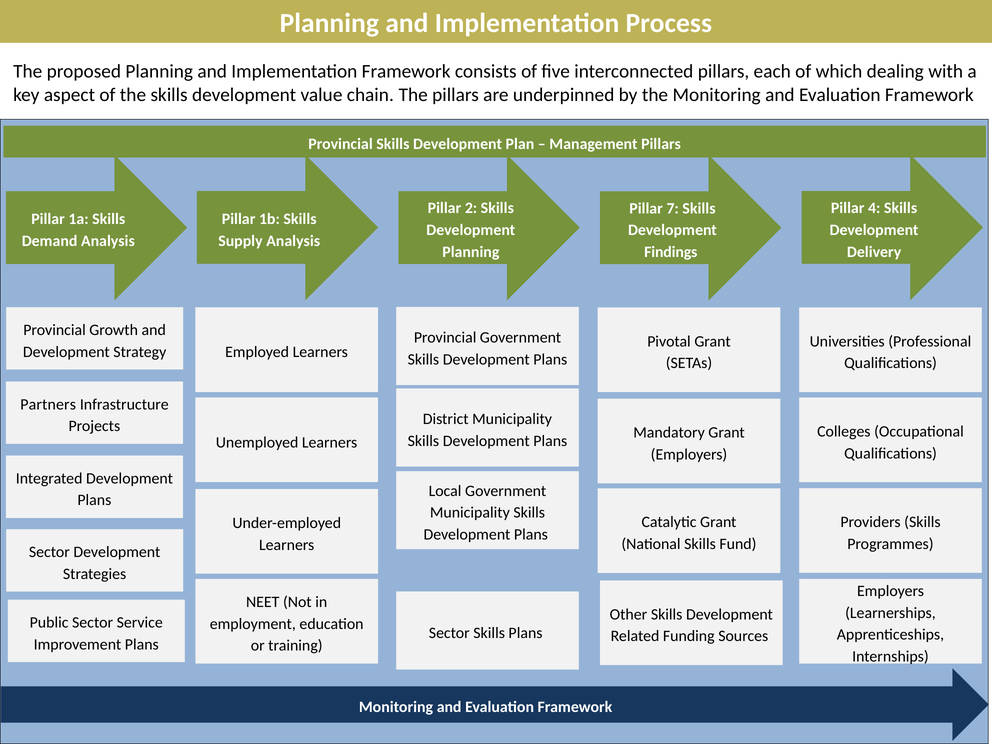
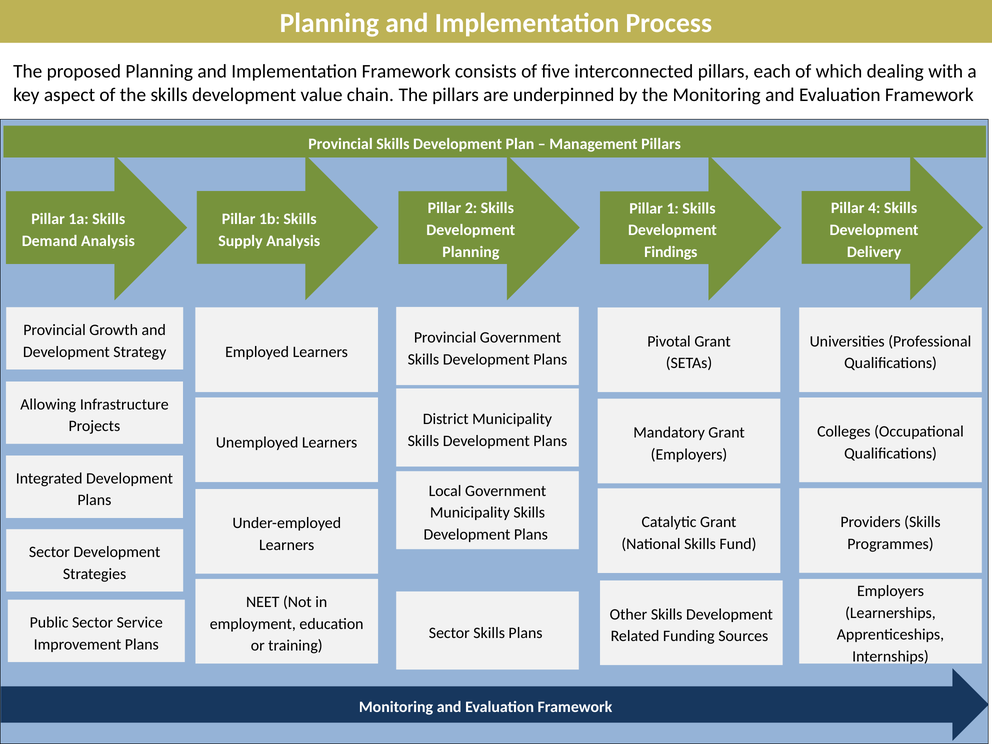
7: 7 -> 1 (673, 208)
Partners: Partners -> Allowing (48, 404)
